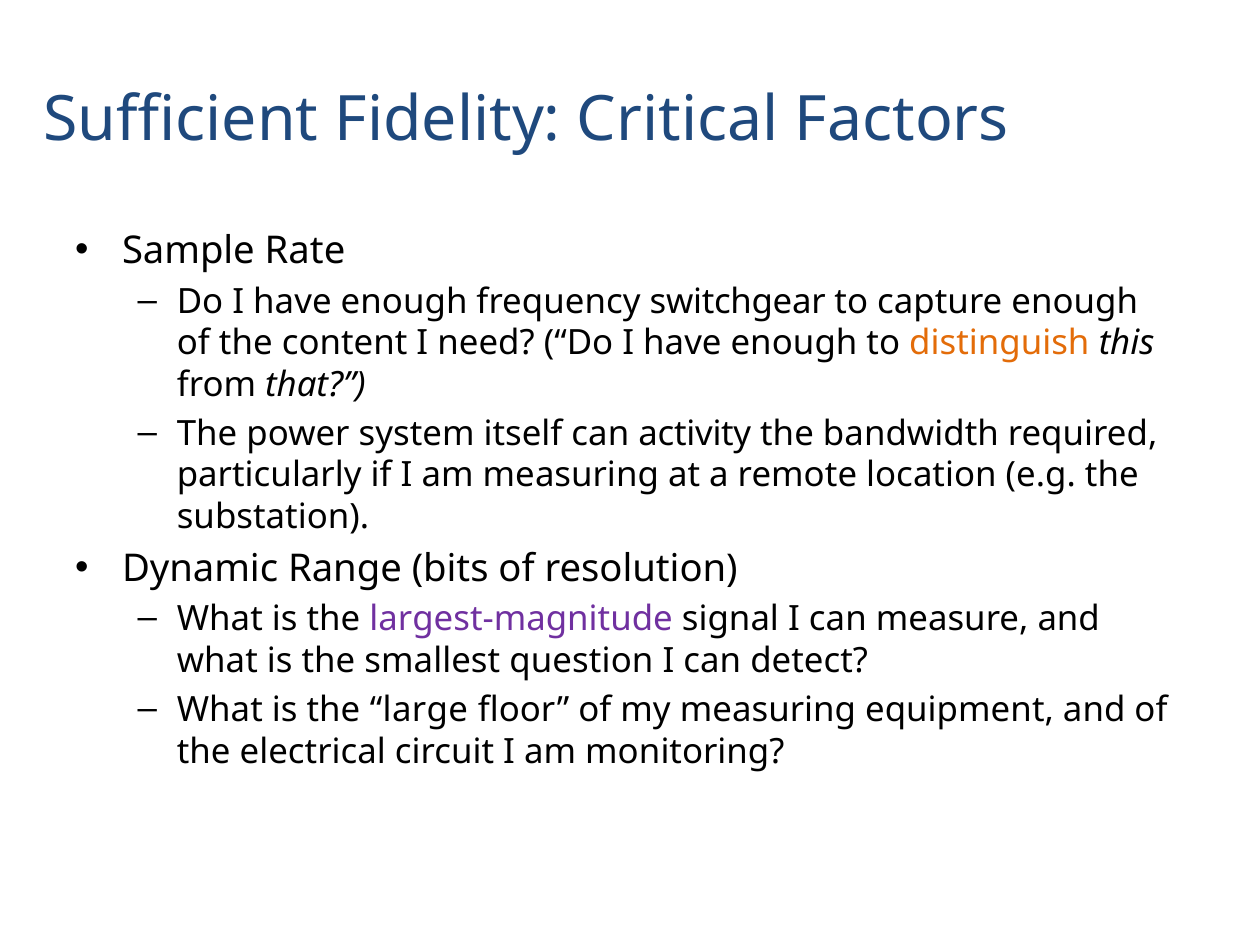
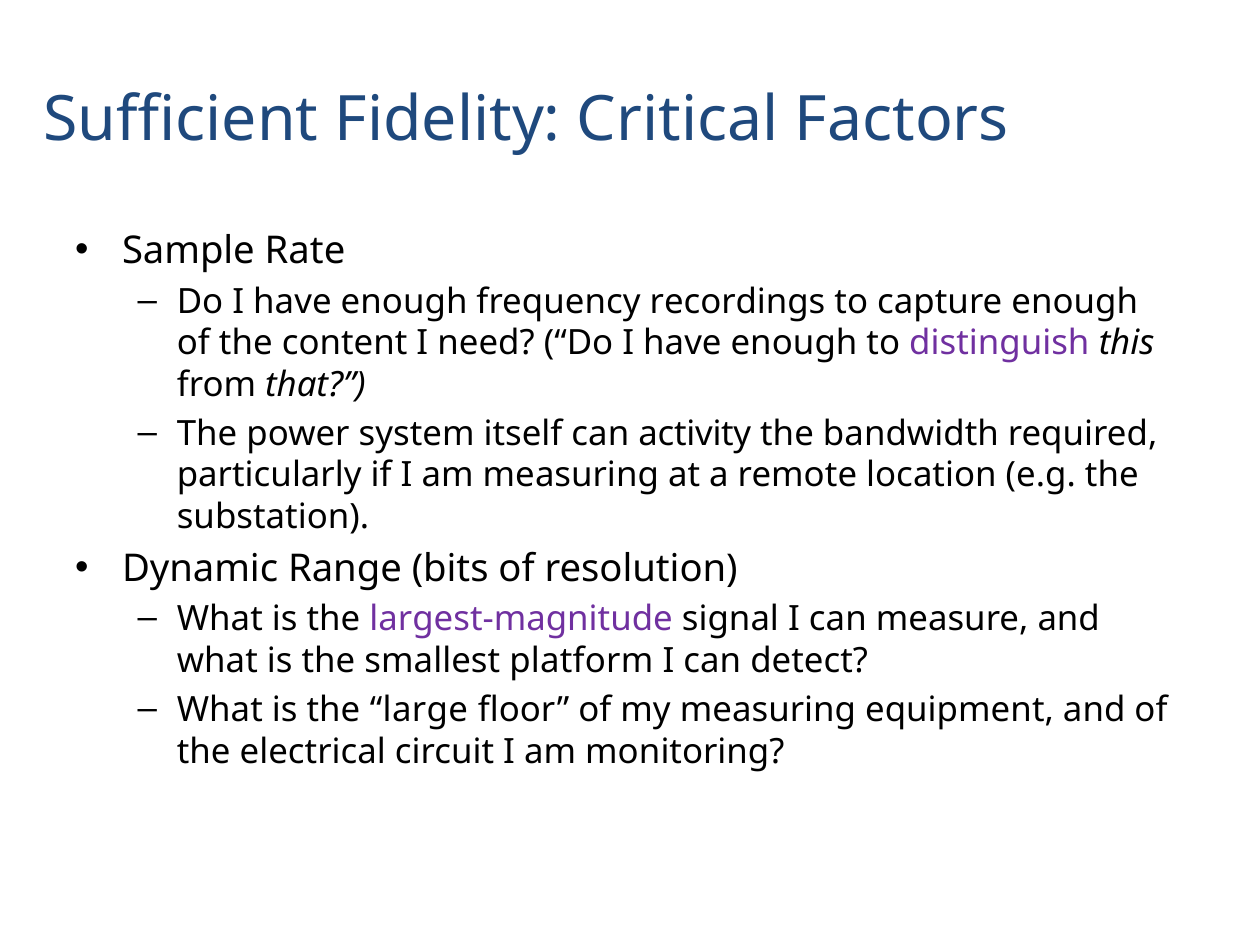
switchgear: switchgear -> recordings (738, 302)
distinguish colour: orange -> purple (999, 343)
question: question -> platform (581, 661)
